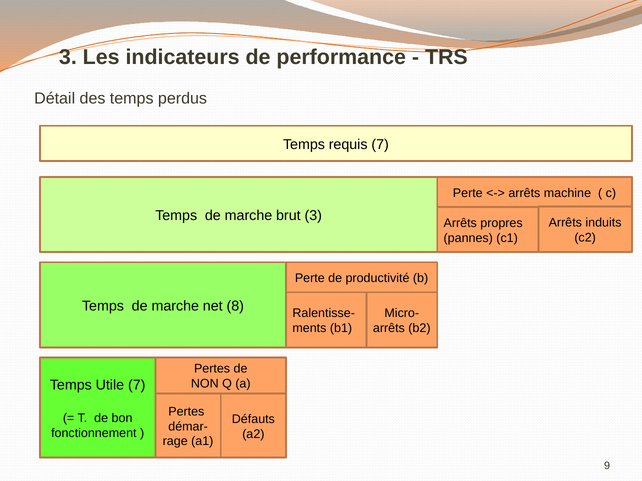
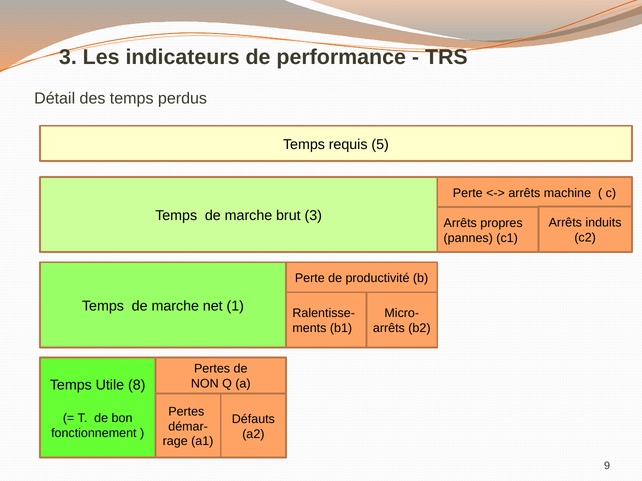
requis 7: 7 -> 5 (380, 144)
8: 8 -> 1 (235, 306)
Utile 7: 7 -> 8 (137, 385)
